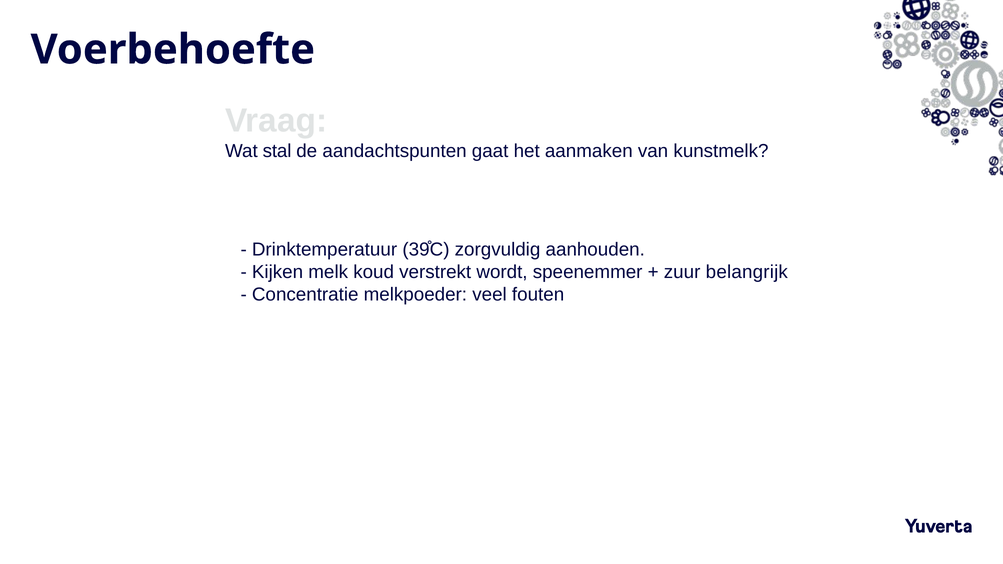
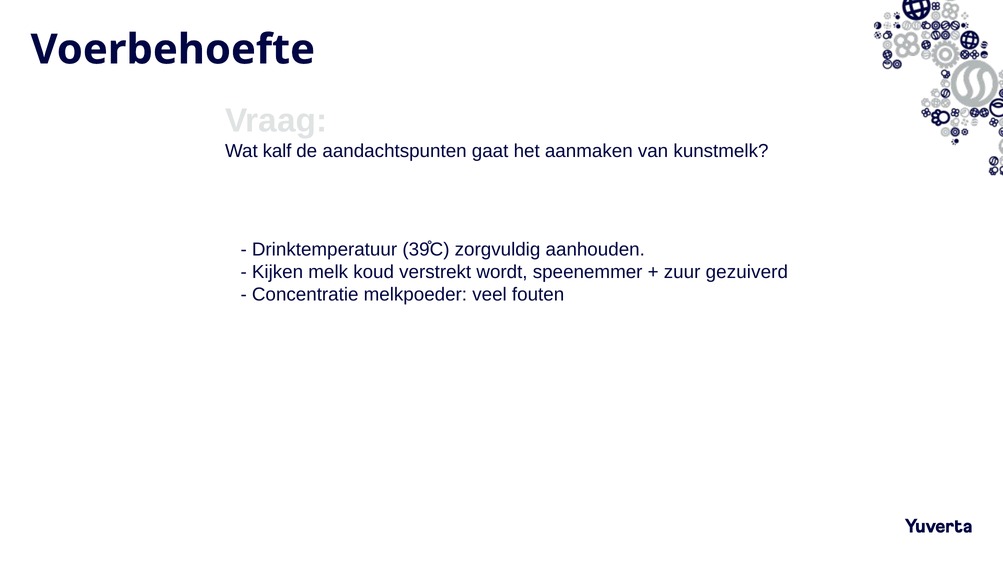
stal: stal -> kalf (277, 151)
belangrijk: belangrijk -> gezuiverd (747, 272)
